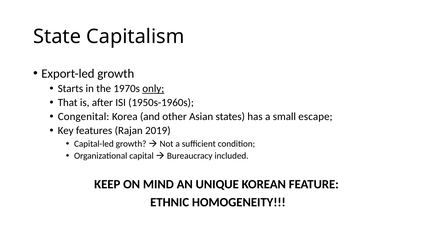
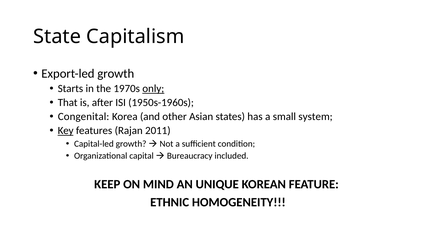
escape: escape -> system (316, 117)
Key underline: none -> present (66, 131)
2019: 2019 -> 2011 (158, 131)
